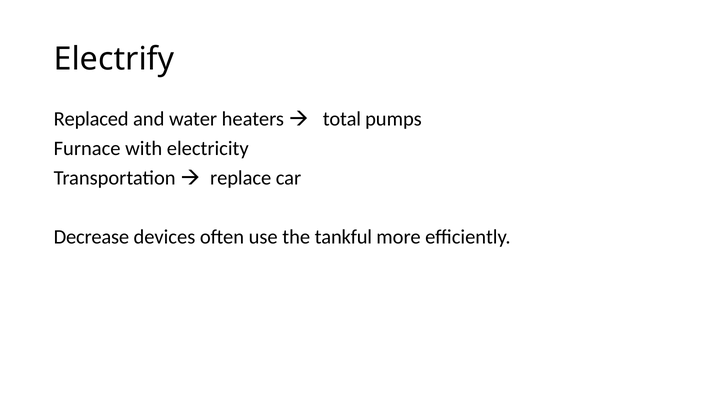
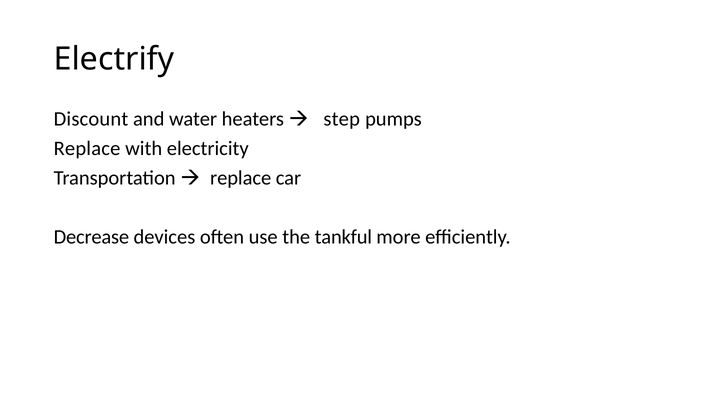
Replaced: Replaced -> Discount (91, 119)
total: total -> step (342, 119)
Furnace: Furnace -> Replace (87, 149)
